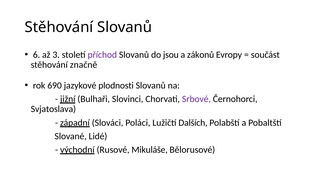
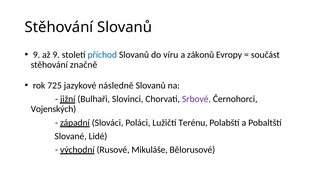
6: 6 -> 9 (36, 55)
až 3: 3 -> 9 (56, 55)
příchod colour: purple -> blue (102, 55)
jsou: jsou -> víru (171, 55)
690: 690 -> 725 (55, 86)
plodnosti: plodnosti -> následně (116, 86)
Svjatoslava: Svjatoslava -> Vojenských (53, 109)
Dalších: Dalších -> Terénu (193, 123)
